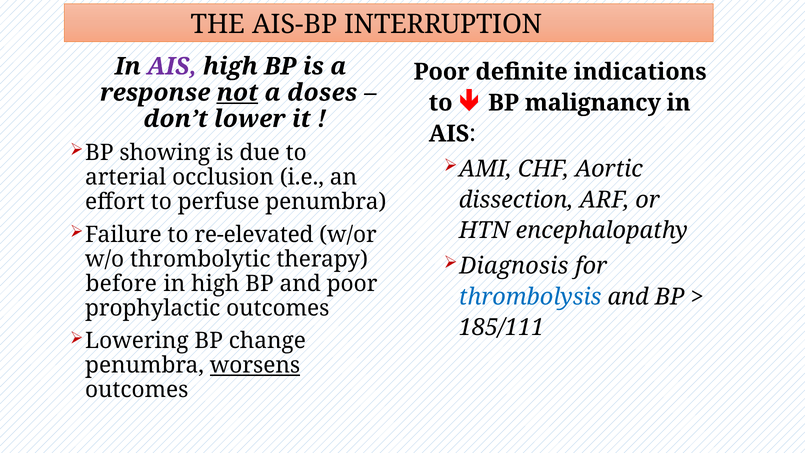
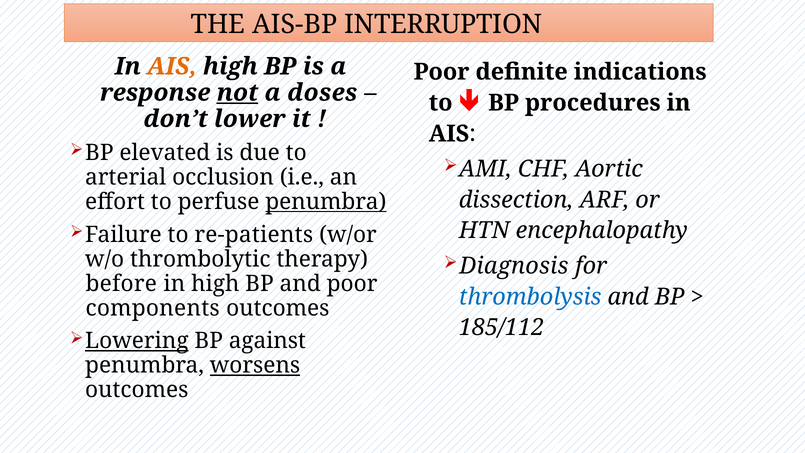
AIS colour: purple -> orange (172, 66)
malignancy: malignancy -> procedures (593, 103)
showing: showing -> elevated (165, 153)
penumbra underline: none -> present (326, 202)
re-elevated: re-elevated -> re-patients (254, 234)
prophylactic: prophylactic -> components (153, 308)
185/111: 185/111 -> 185/112 (502, 328)
Lowering underline: none -> present (137, 341)
change: change -> against (267, 341)
